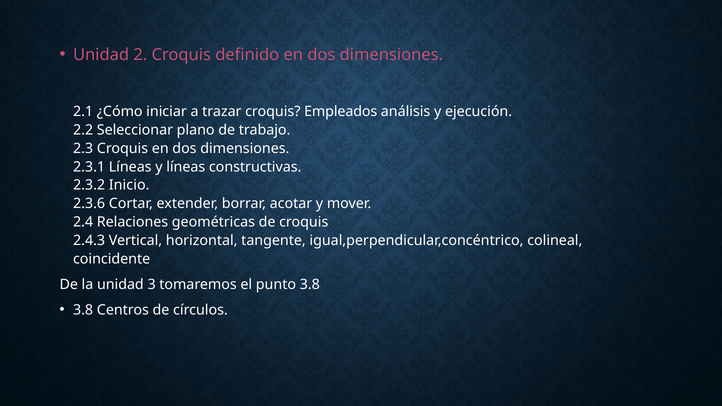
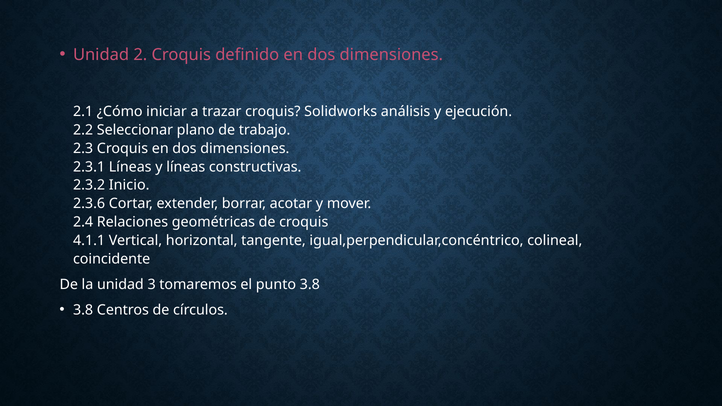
Empleados: Empleados -> Solidworks (341, 111)
2.4.3: 2.4.3 -> 4.1.1 (89, 241)
